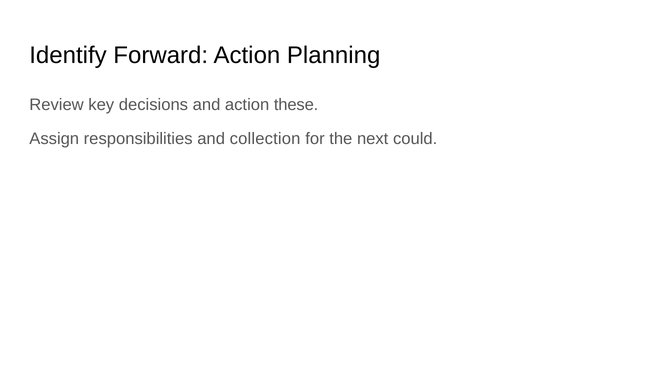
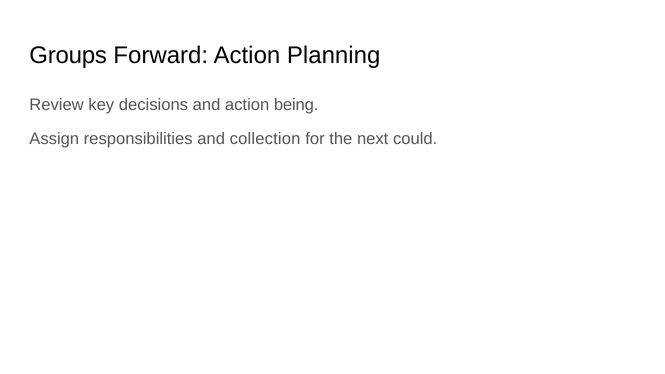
Identify: Identify -> Groups (68, 55)
these: these -> being (296, 105)
